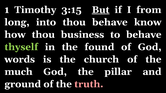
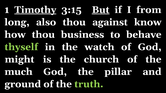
Timothy underline: none -> present (35, 10)
into: into -> also (46, 22)
thou behave: behave -> against (110, 22)
found: found -> watch (99, 47)
words: words -> might (20, 60)
truth colour: pink -> light green (89, 84)
